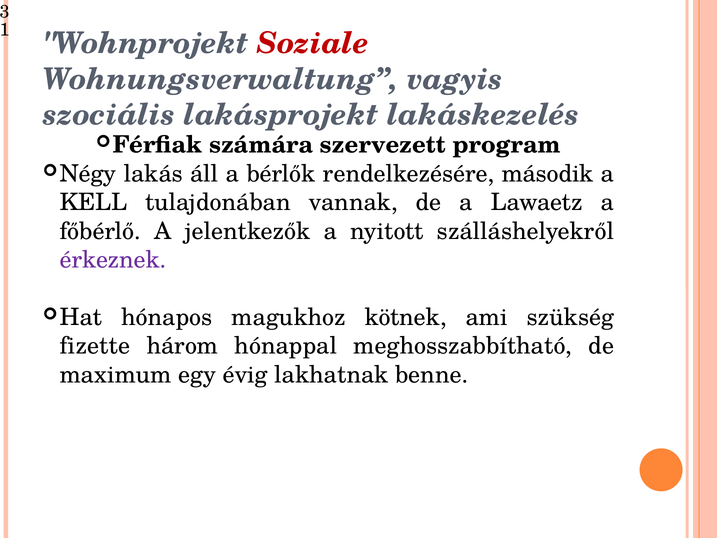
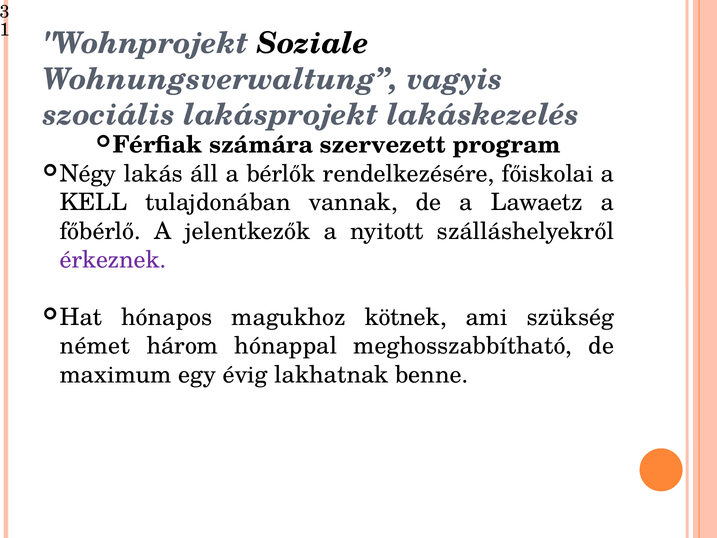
Soziale colour: red -> black (313, 43)
második: második -> főiskolai (548, 174)
fizette: fizette -> német (95, 346)
